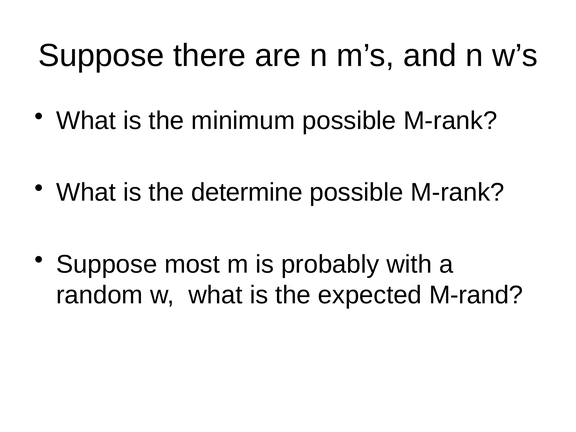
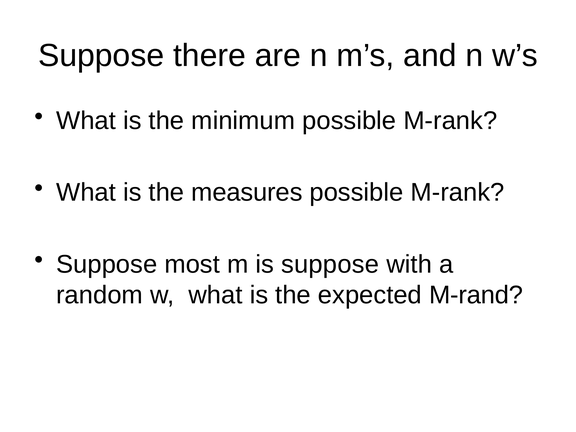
determine: determine -> measures (247, 193)
is probably: probably -> suppose (330, 264)
